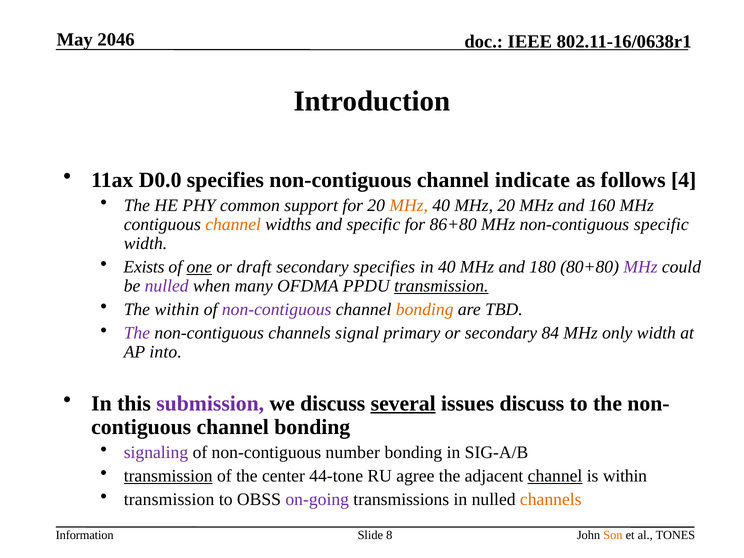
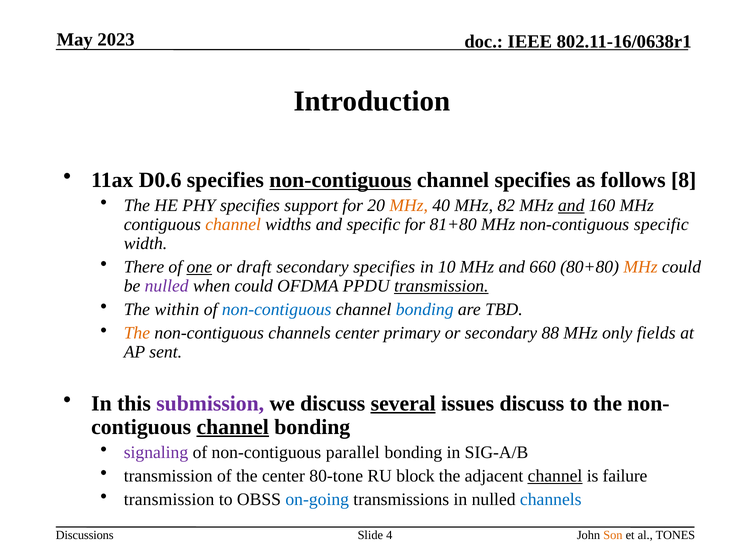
2046: 2046 -> 2023 (116, 39)
D0.0: D0.0 -> D0.6 (160, 180)
non-contiguous underline: none -> present (340, 180)
channel indicate: indicate -> specifies (533, 180)
4: 4 -> 8 (684, 180)
PHY common: common -> specifies (250, 205)
MHz 20: 20 -> 82 (506, 205)
and underline: none -> present (571, 205)
86+80: 86+80 -> 81+80 (453, 224)
Exists: Exists -> There (144, 267)
in 40: 40 -> 10 (447, 267)
180: 180 -> 660 (543, 267)
MHz colour: purple -> orange (641, 267)
when many: many -> could (254, 286)
non-contiguous colour: purple -> blue (277, 310)
bonding colour: orange -> blue (425, 310)
The colour: purple -> orange (137, 333)
channels signal: signal -> center (357, 333)
84: 84 -> 88 (550, 333)
only width: width -> fields (656, 333)
into: into -> sent (166, 352)
channel underline: none -> present (233, 427)
number: number -> parallel (353, 452)
transmission underline: present -> none (168, 476)
44-tone: 44-tone -> 80-tone (336, 476)
agree: agree -> block (415, 476)
is within: within -> failure (625, 476)
on-going colour: purple -> blue (317, 499)
channels colour: orange -> blue (551, 499)
Information: Information -> Discussions (85, 535)
8: 8 -> 4 (389, 535)
